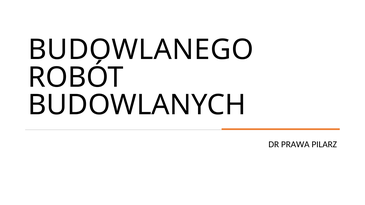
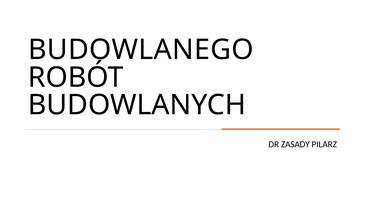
PRAWA: PRAWA -> ZASADY (295, 145)
